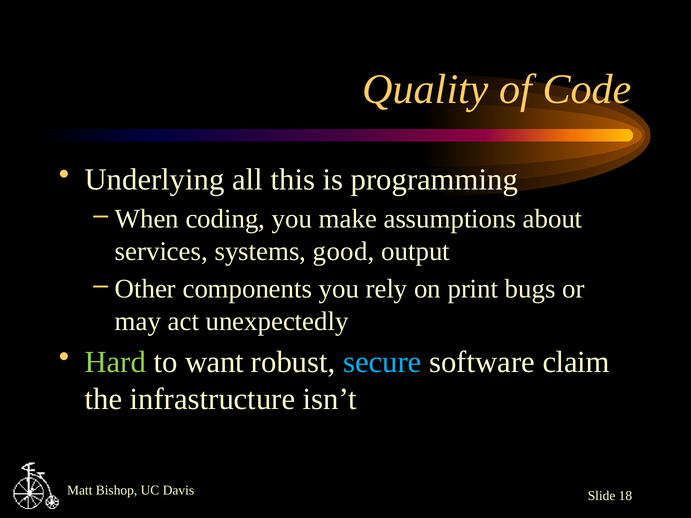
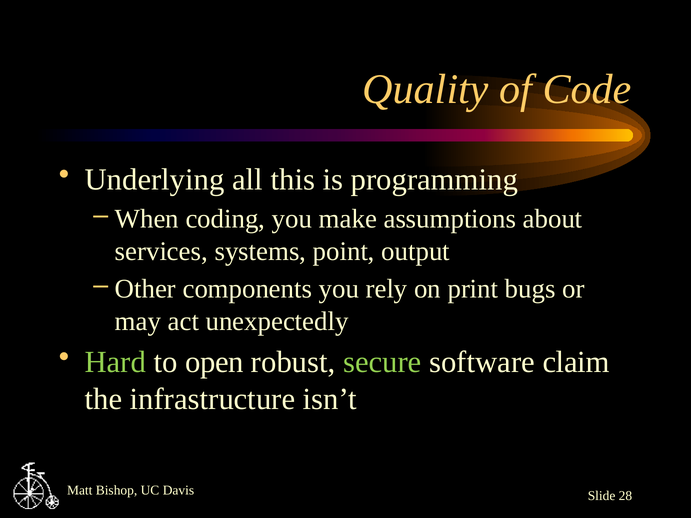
good: good -> point (344, 251)
want: want -> open (214, 362)
secure colour: light blue -> light green (382, 362)
18: 18 -> 28 (625, 496)
